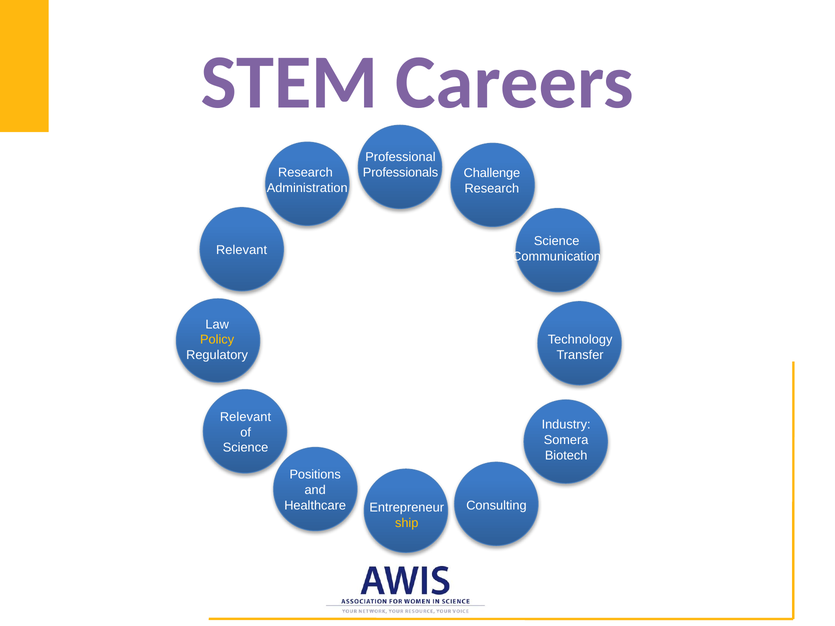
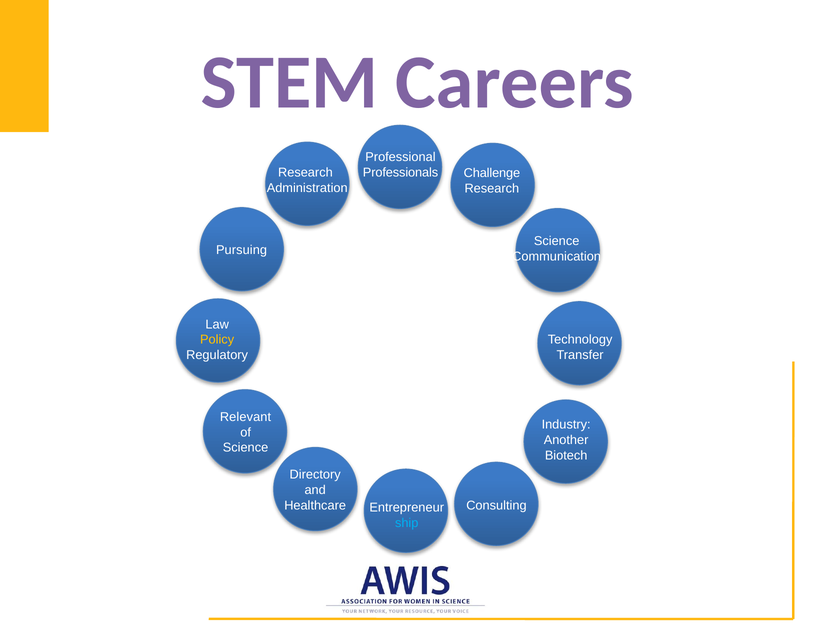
Relevant: Relevant -> Pursuing (242, 250)
Somera: Somera -> Another (566, 440)
Positions: Positions -> Directory (315, 475)
ship colour: yellow -> light blue (407, 523)
